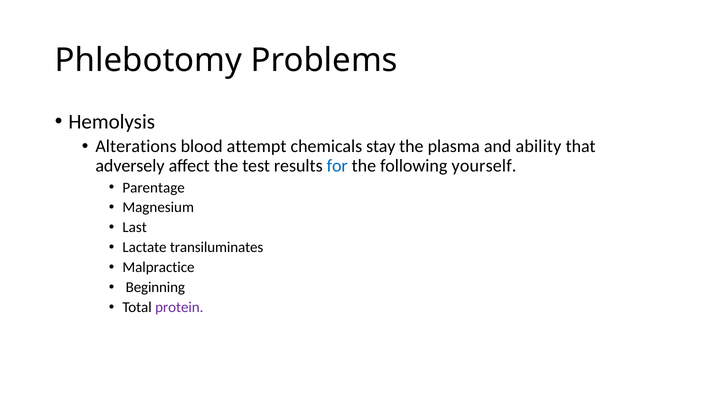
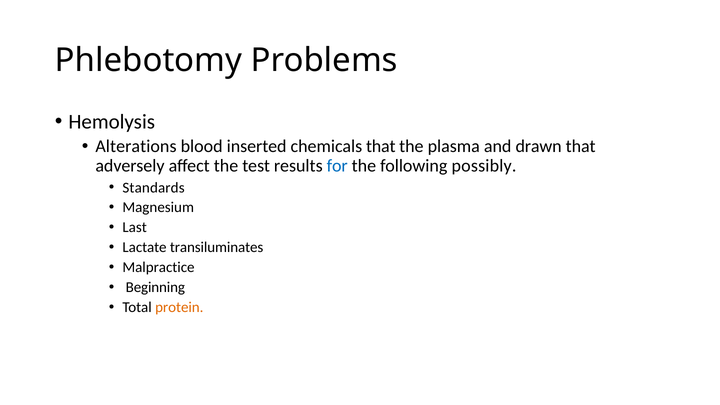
attempt: attempt -> inserted (257, 147)
chemicals stay: stay -> that (381, 147)
ability: ability -> drawn (539, 147)
yourself: yourself -> possibly (484, 166)
Parentage: Parentage -> Standards (154, 188)
protein colour: purple -> orange (179, 307)
